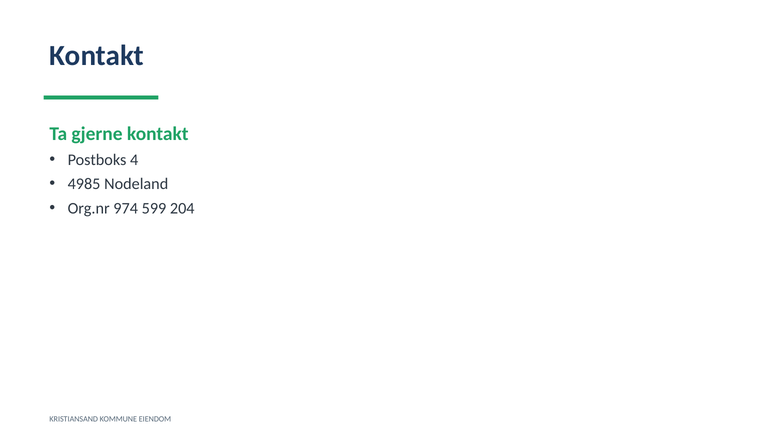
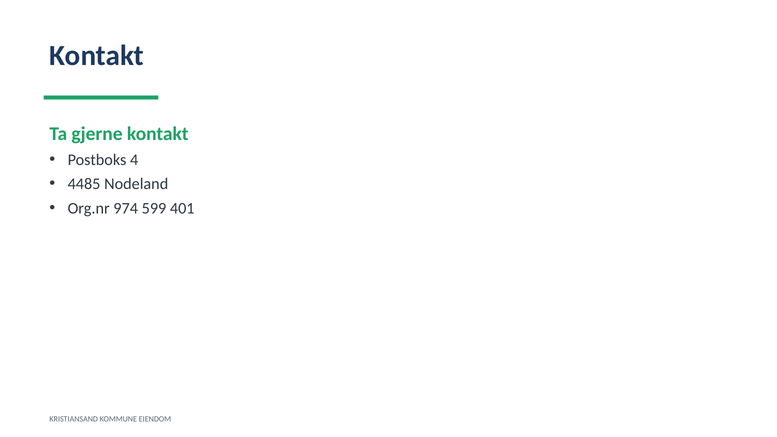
4985: 4985 -> 4485 (84, 184)
204: 204 -> 401 (182, 208)
